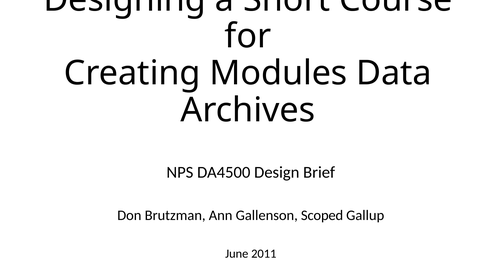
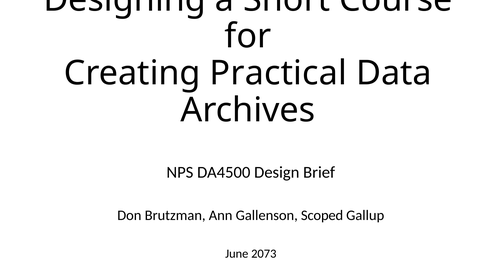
Modules: Modules -> Practical (278, 73)
2011: 2011 -> 2073 (264, 254)
